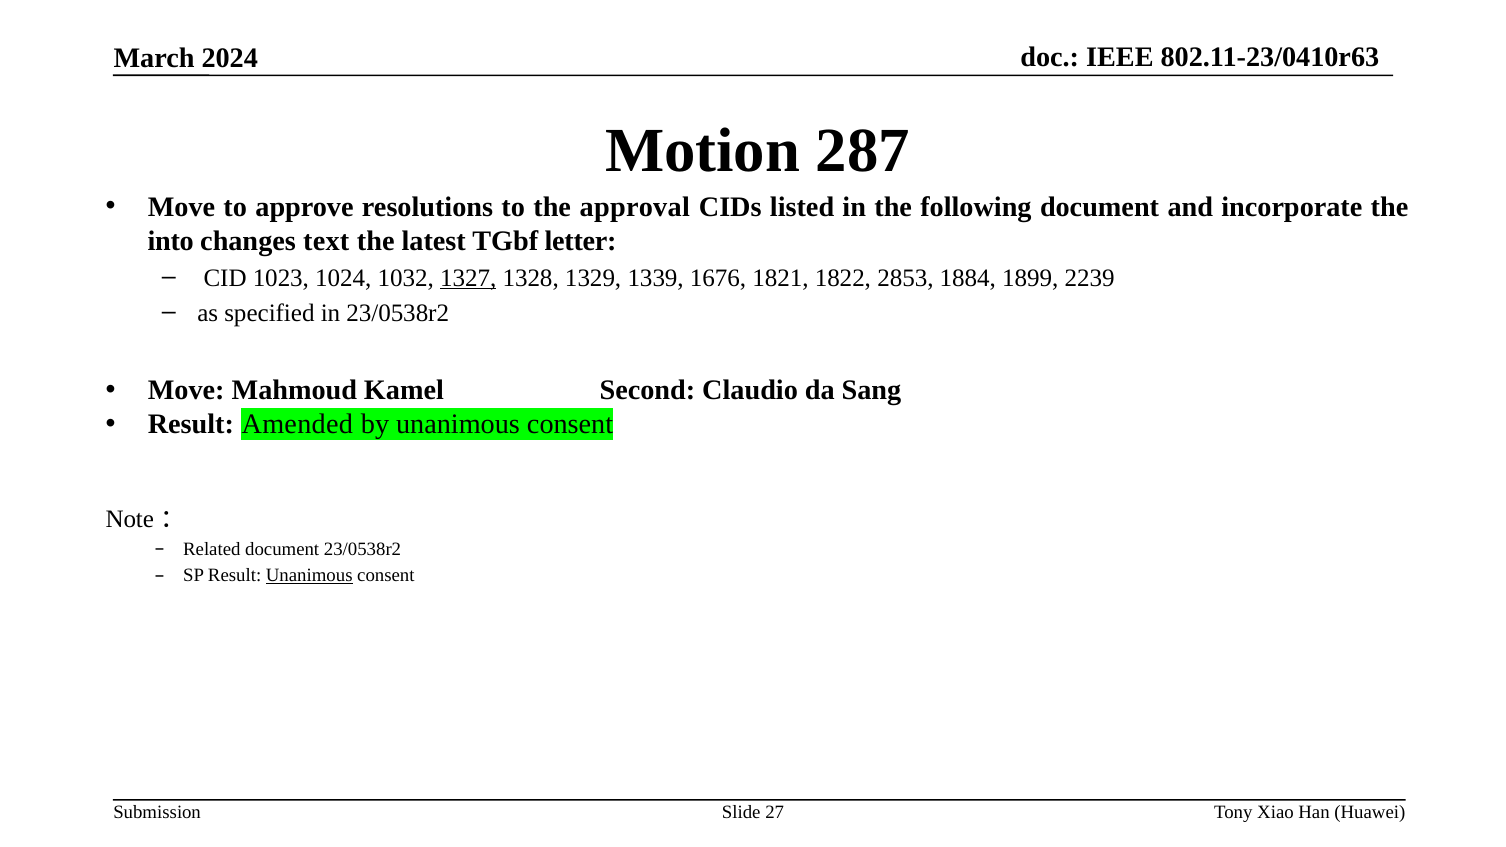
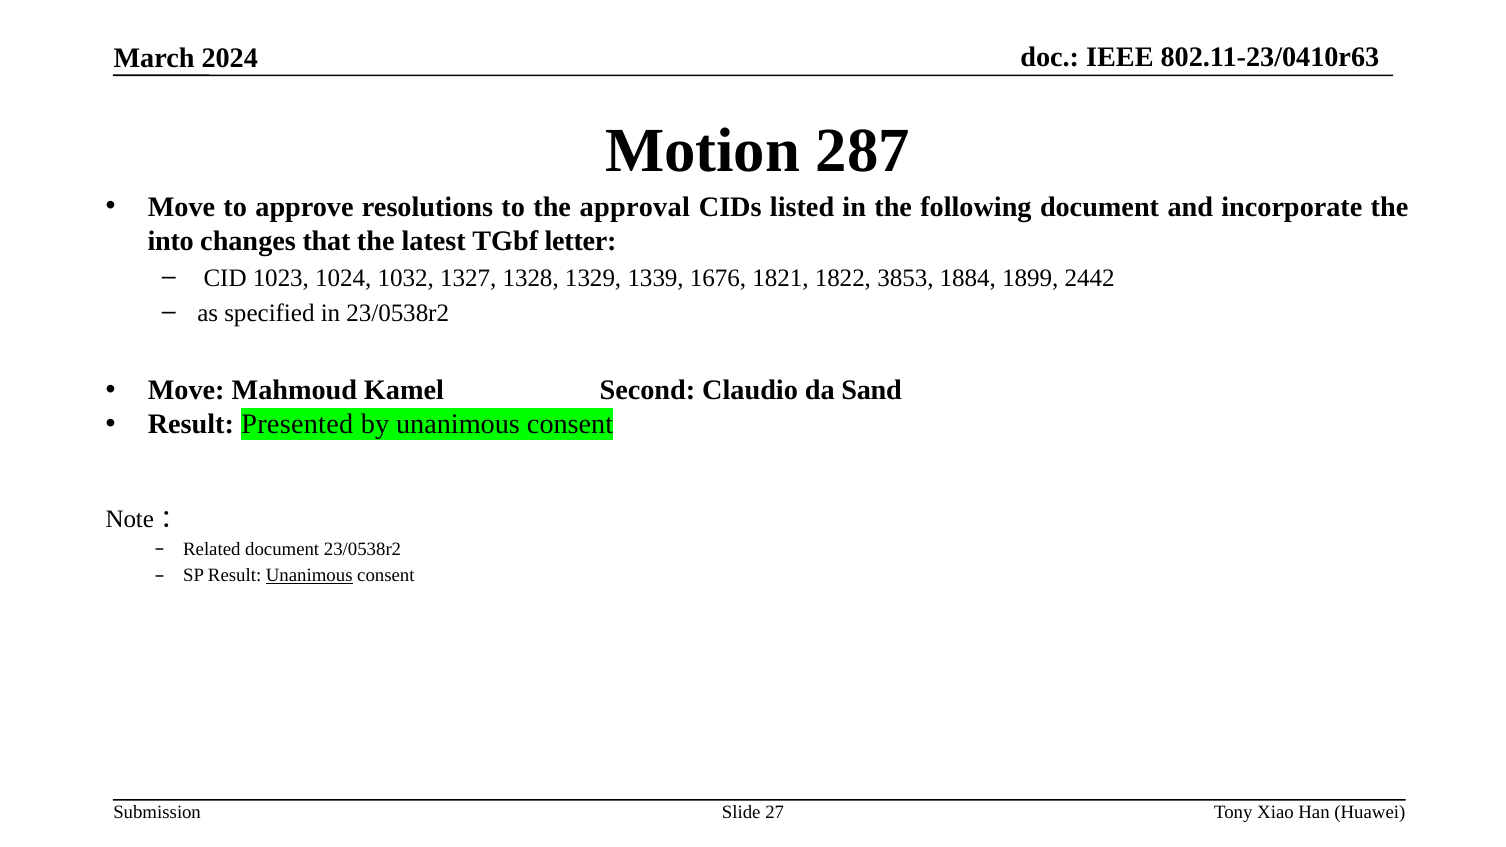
text: text -> that (327, 241)
1327 underline: present -> none (468, 278)
2853: 2853 -> 3853 (905, 278)
2239: 2239 -> 2442 (1090, 278)
Sang: Sang -> Sand (872, 390)
Amended: Amended -> Presented (297, 424)
